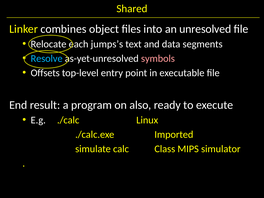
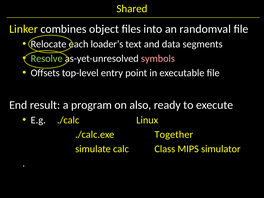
unresolved: unresolved -> randomval (205, 29)
jumps’s: jumps’s -> loader’s (107, 44)
Resolve colour: light blue -> light green (47, 59)
Imported: Imported -> Together (174, 135)
